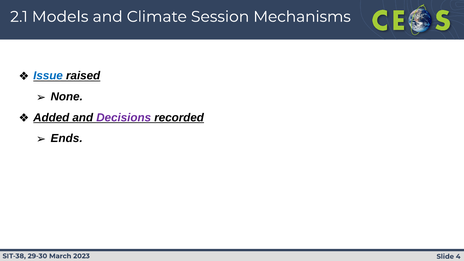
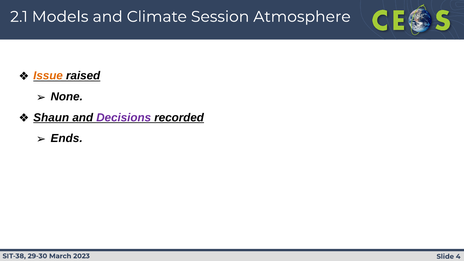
Mechanisms: Mechanisms -> Atmosphere (302, 17)
Issue colour: blue -> orange (48, 76)
Added: Added -> Shaun (51, 118)
